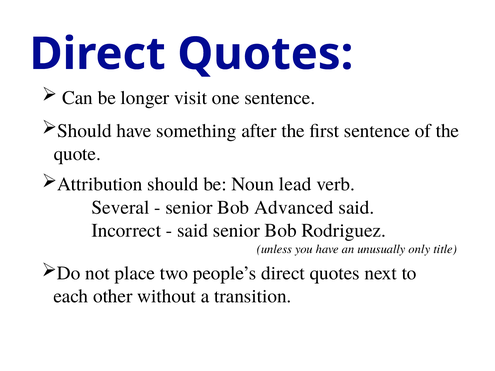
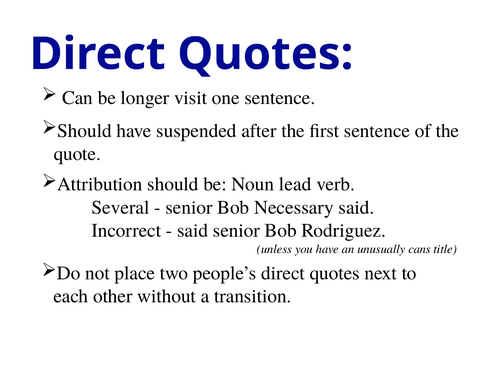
something: something -> suspended (196, 131)
Advanced: Advanced -> Necessary (294, 208)
only: only -> cans (420, 249)
